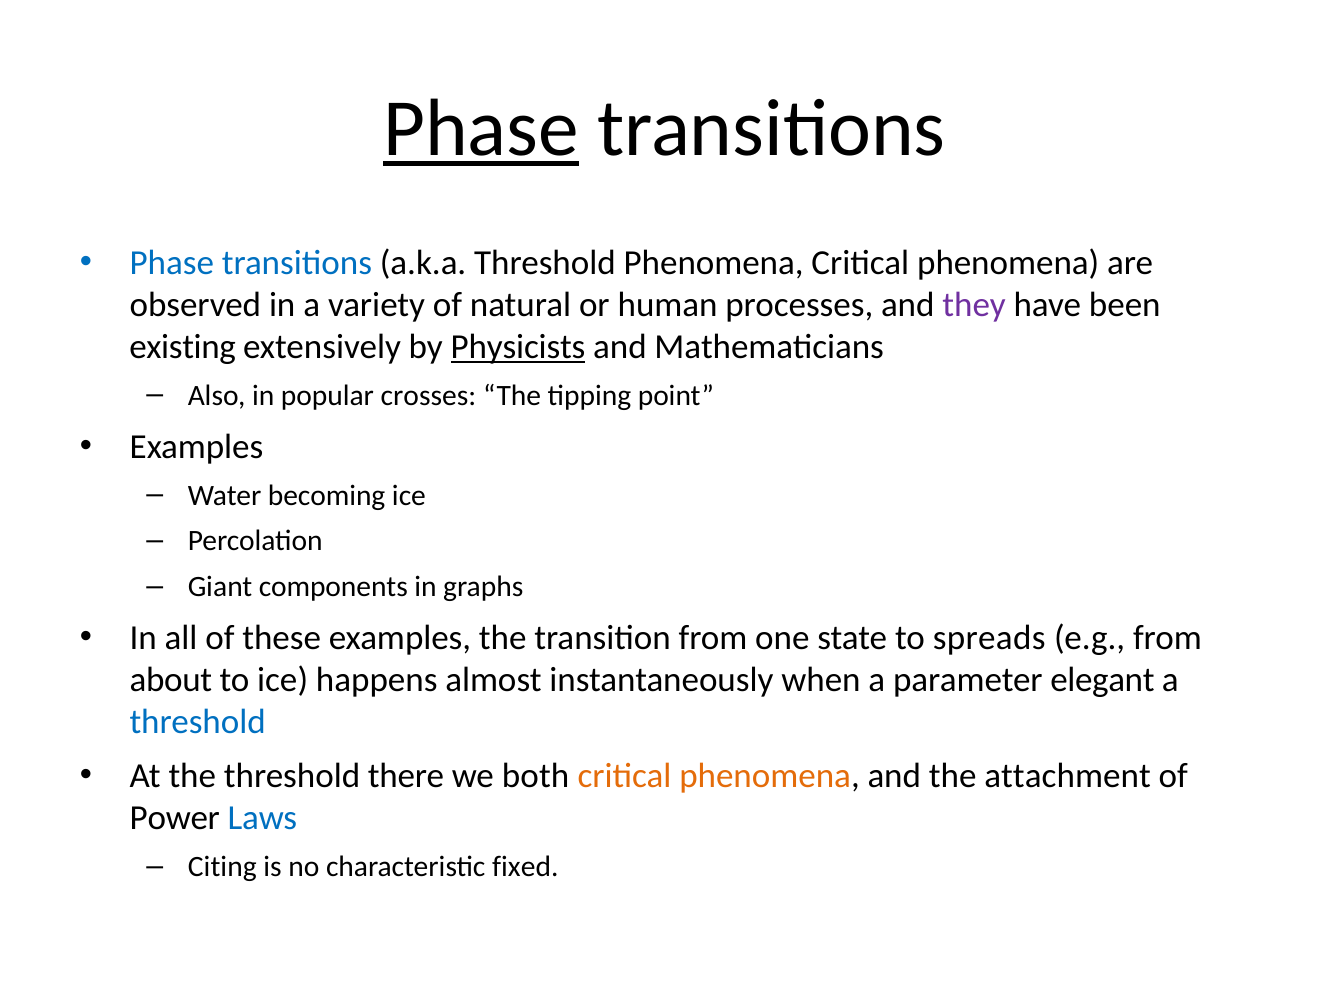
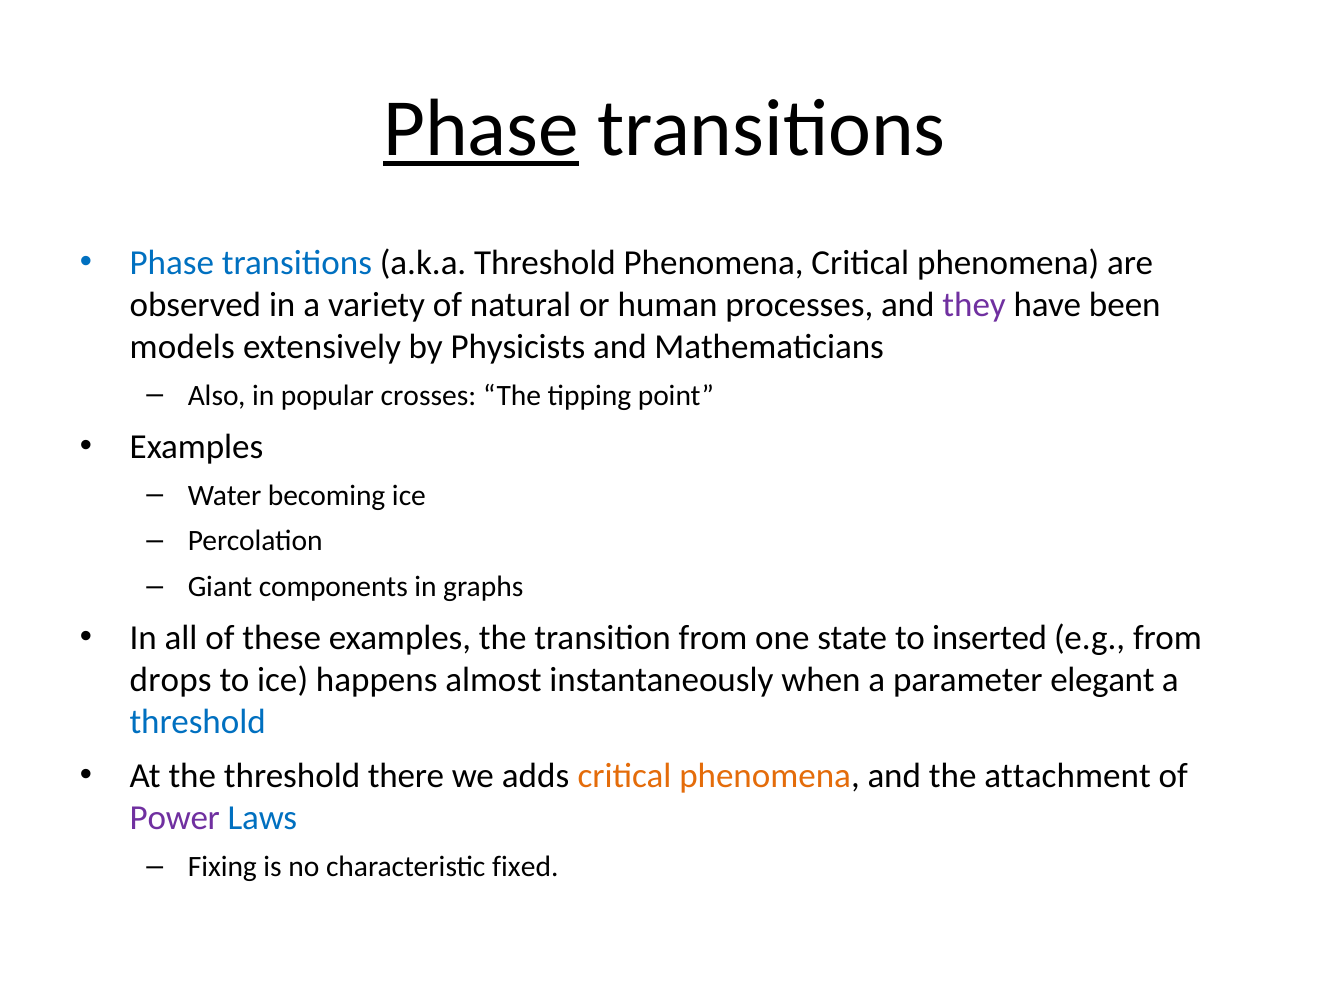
existing: existing -> models (182, 347)
Physicists underline: present -> none (518, 347)
spreads: spreads -> inserted (990, 638)
about: about -> drops (171, 680)
both: both -> adds (536, 776)
Power colour: black -> purple (175, 818)
Citing: Citing -> Fixing (222, 867)
